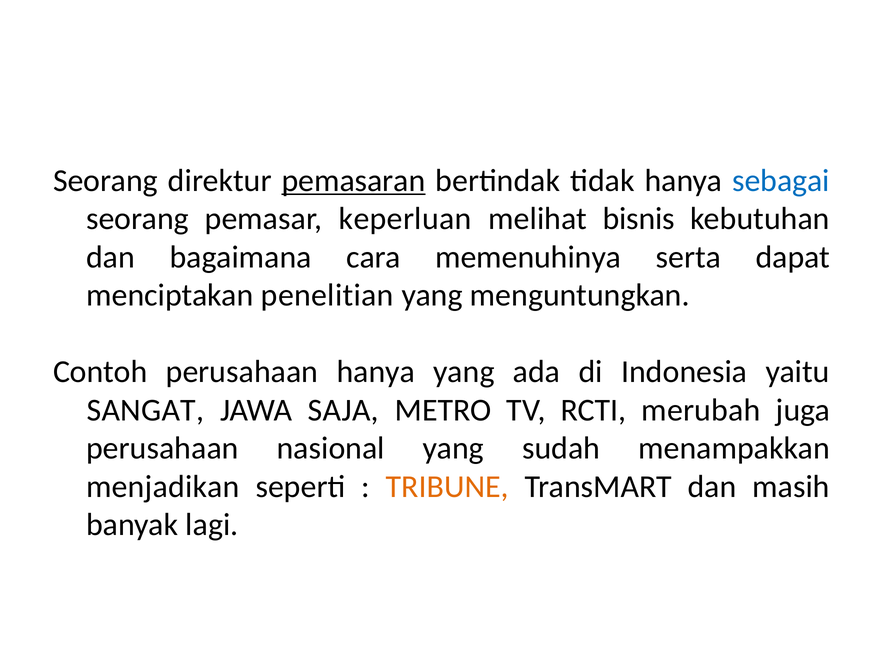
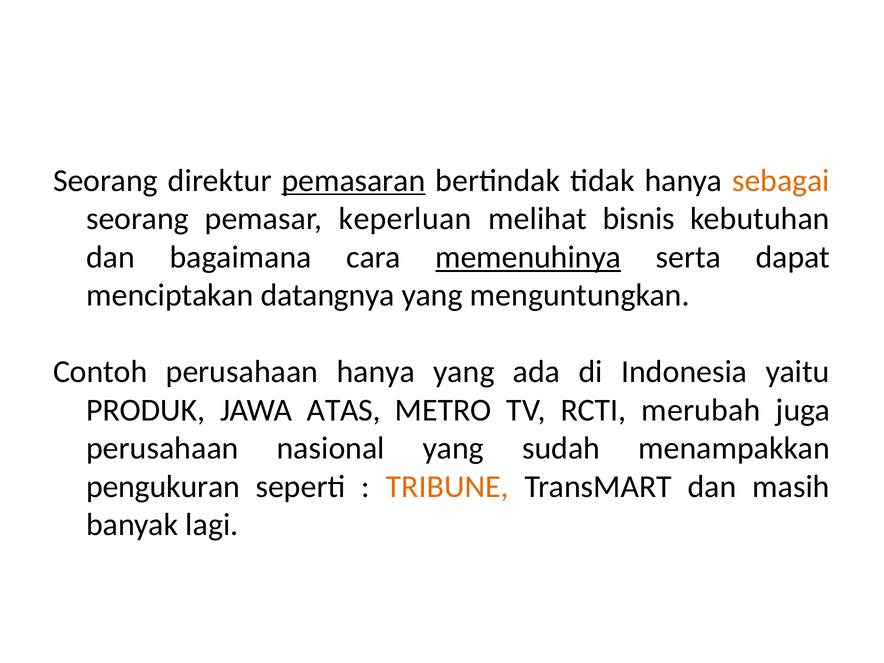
sebagai colour: blue -> orange (781, 181)
memenuhinya underline: none -> present (528, 257)
penelitian: penelitian -> datangnya (328, 295)
SANGAT: SANGAT -> PRODUK (146, 410)
SAJA: SAJA -> ATAS (344, 410)
menjadikan: menjadikan -> pengukuran (163, 487)
